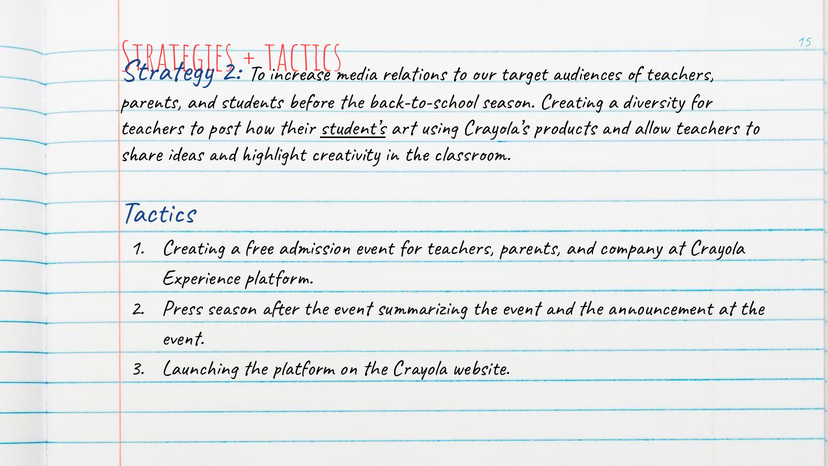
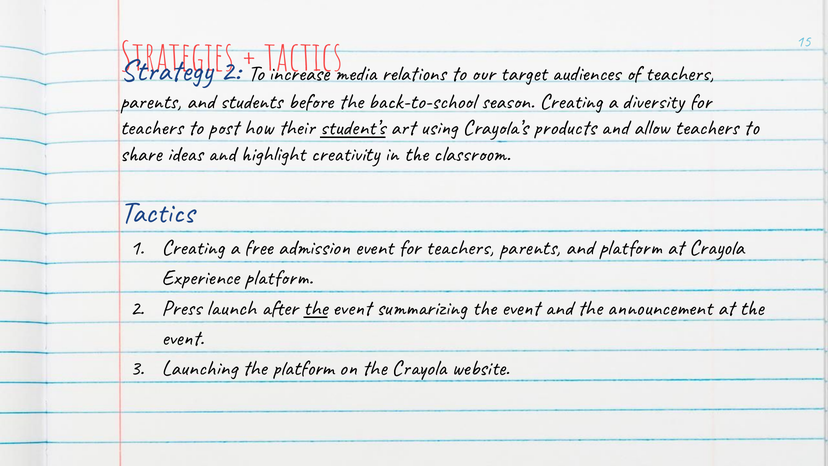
and company: company -> platform (631, 247)
Press season: season -> launch (231, 308)
the underline: none -> present (316, 308)
